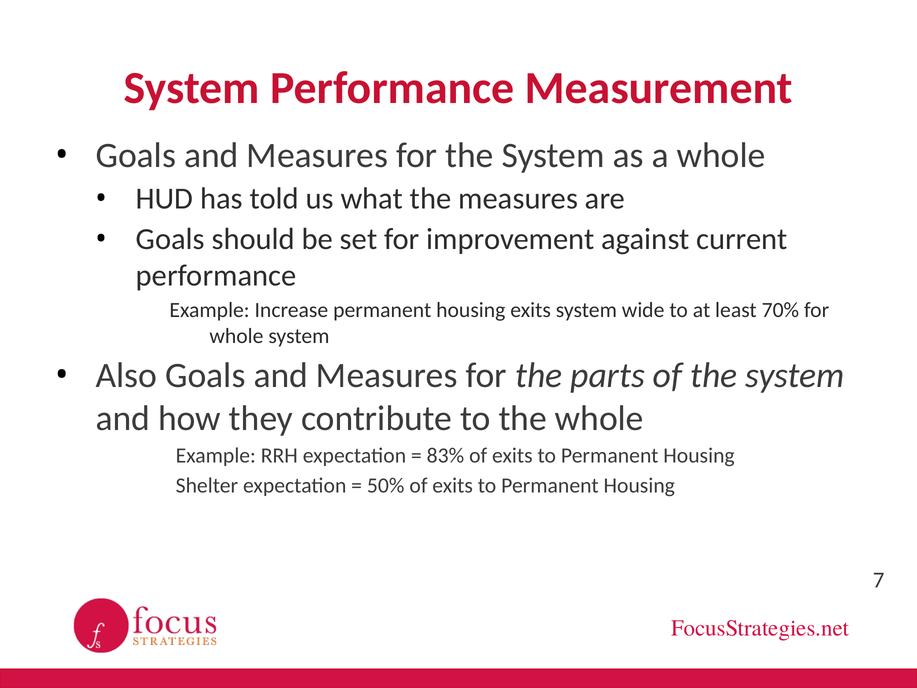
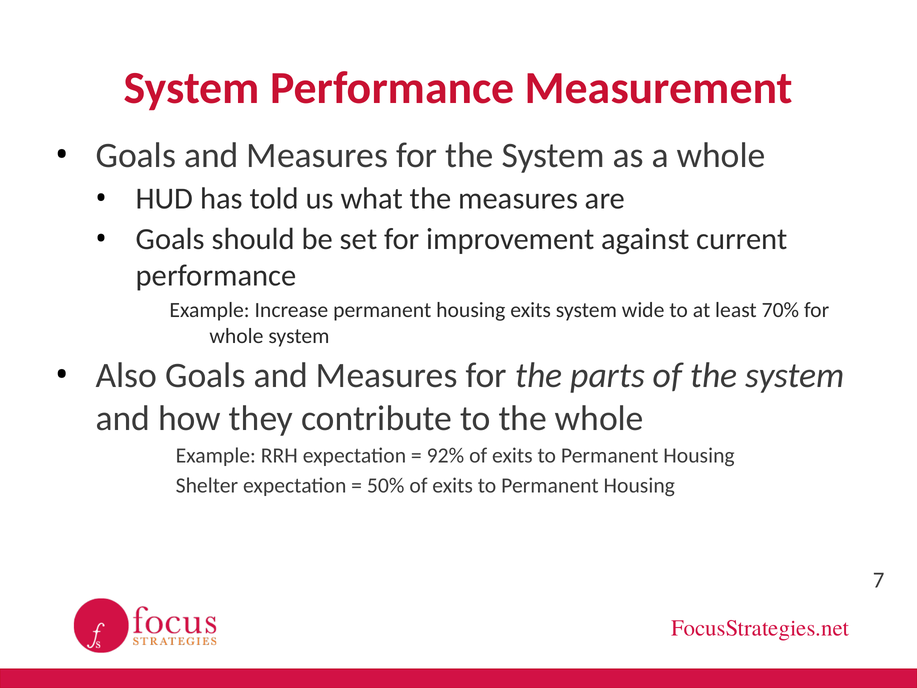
83%: 83% -> 92% (445, 456)
